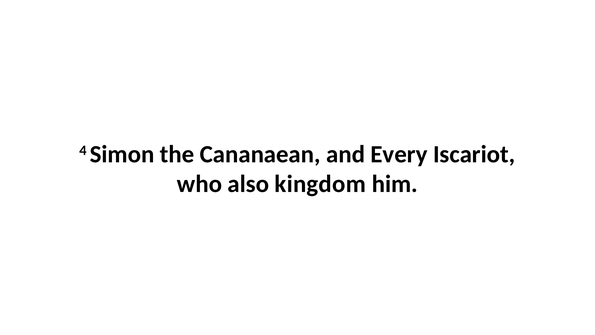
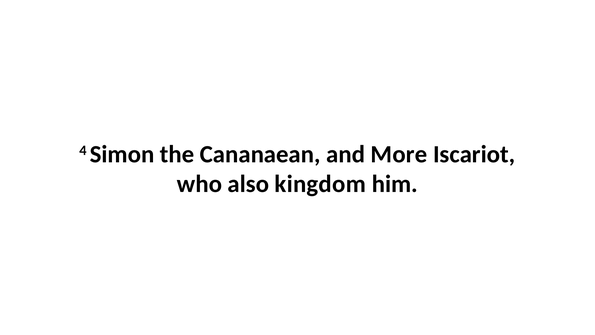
Every: Every -> More (399, 154)
